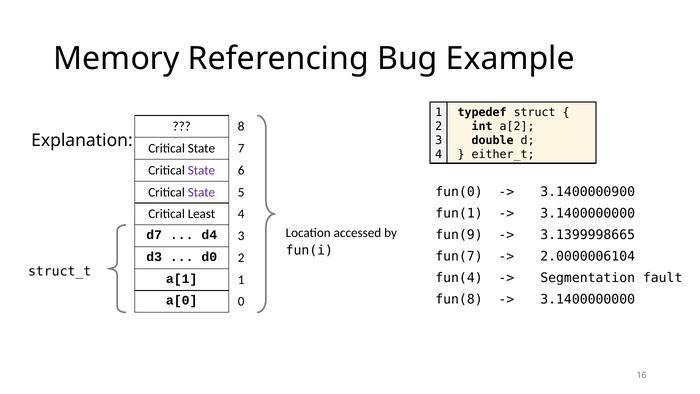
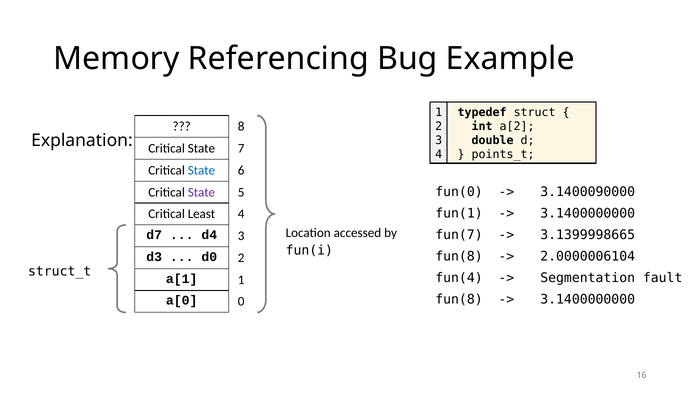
either_t: either_t -> points_t (503, 154)
State colour: purple -> blue (201, 170)
3.1400000900: 3.1400000900 -> 3.1400090000 (588, 192)
fun(9: fun(9 -> fun(7 (459, 235)
fun(7: fun(7 -> fun(8 (459, 256)
